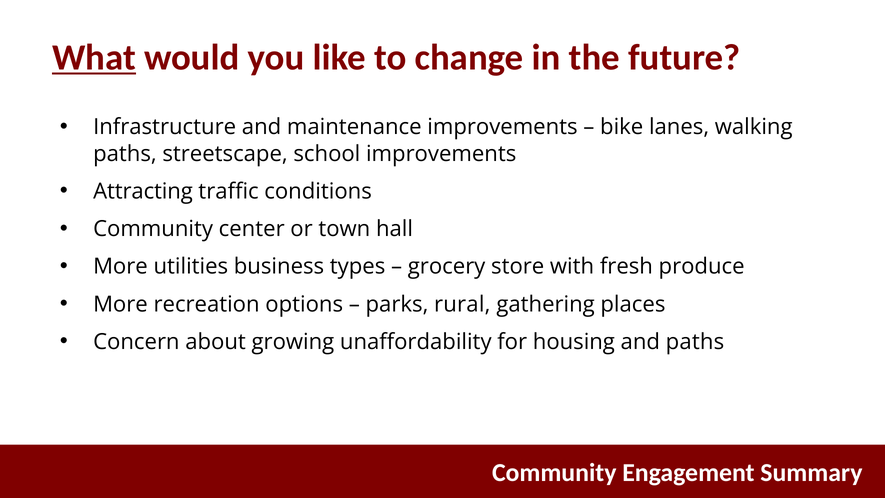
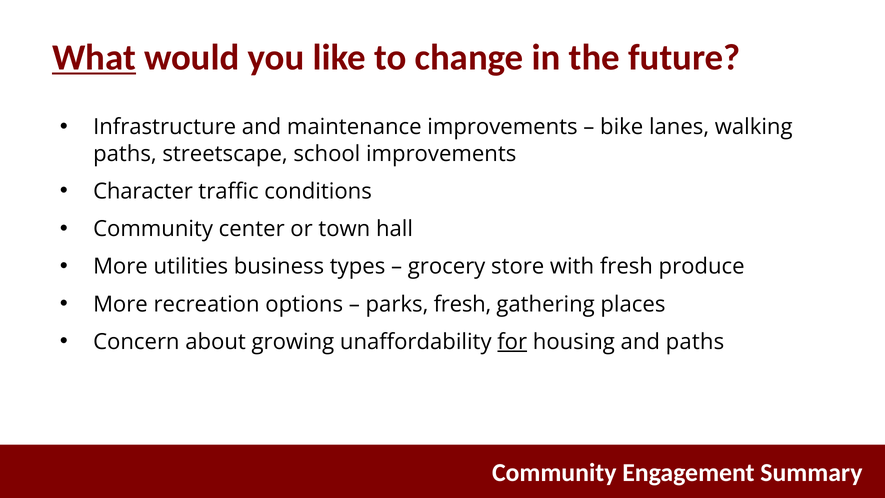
Attracting: Attracting -> Character (143, 191)
parks rural: rural -> fresh (462, 304)
for underline: none -> present (512, 342)
